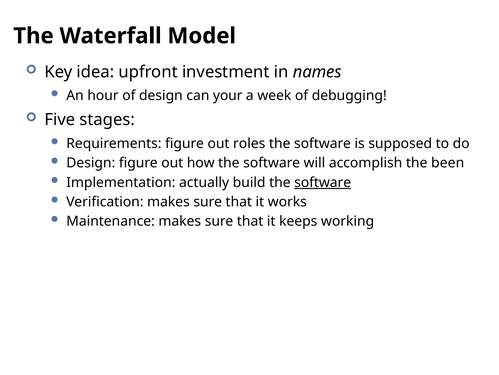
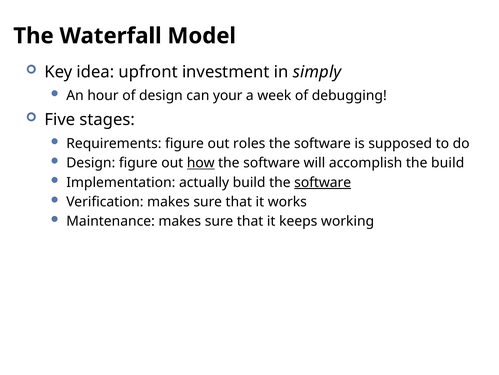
names: names -> simply (317, 72)
how underline: none -> present (201, 163)
the been: been -> build (448, 163)
